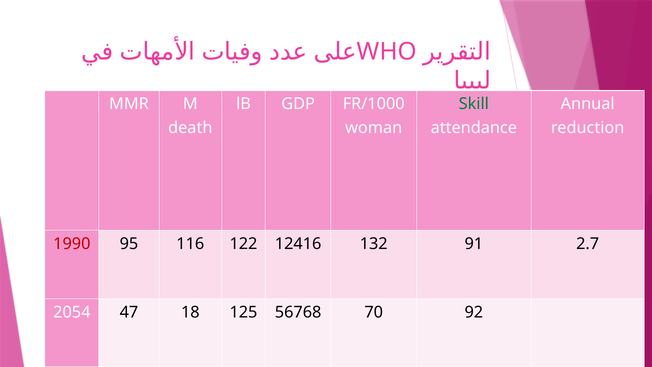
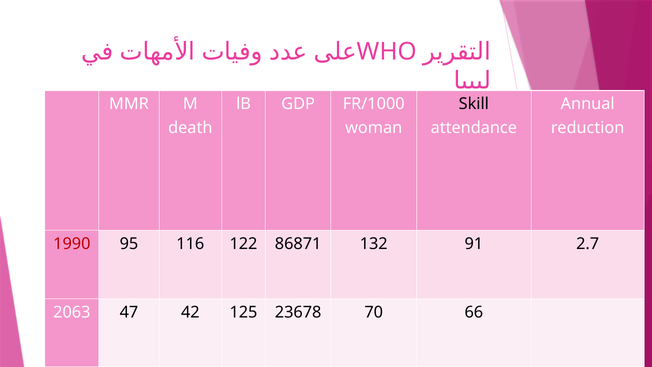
Skill colour: green -> black (474, 104)
12416: 12416 -> 86871 (298, 244)
2054: 2054 -> 2063 (72, 312)
18: 18 -> 42 (190, 312)
56768: 56768 -> 23678 (298, 312)
92: 92 -> 66 (474, 312)
